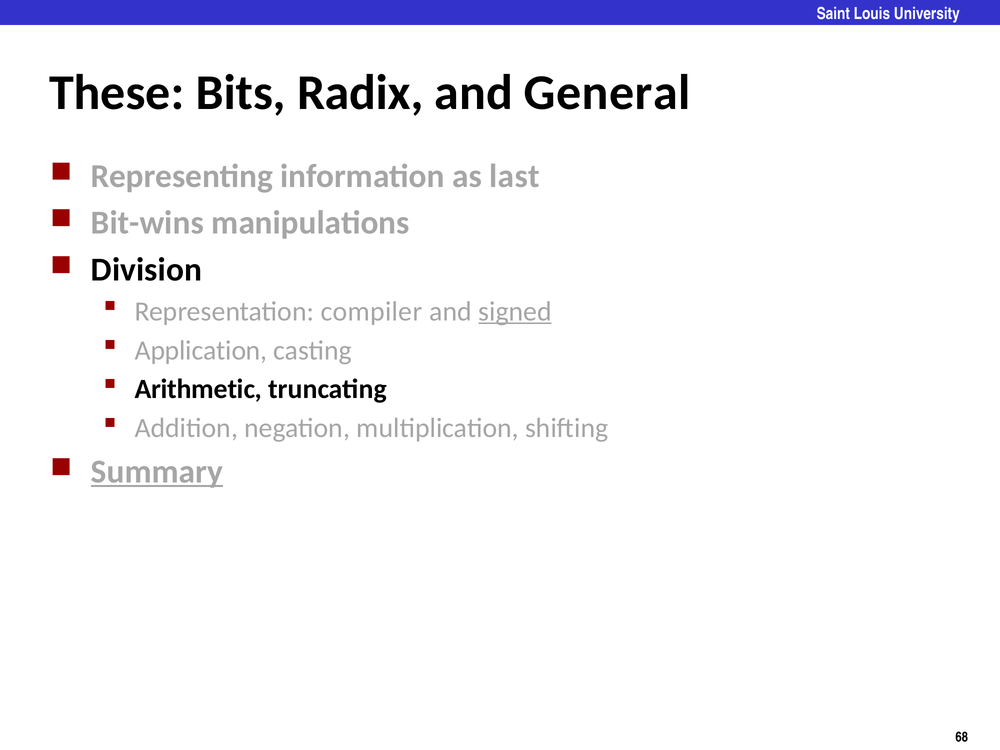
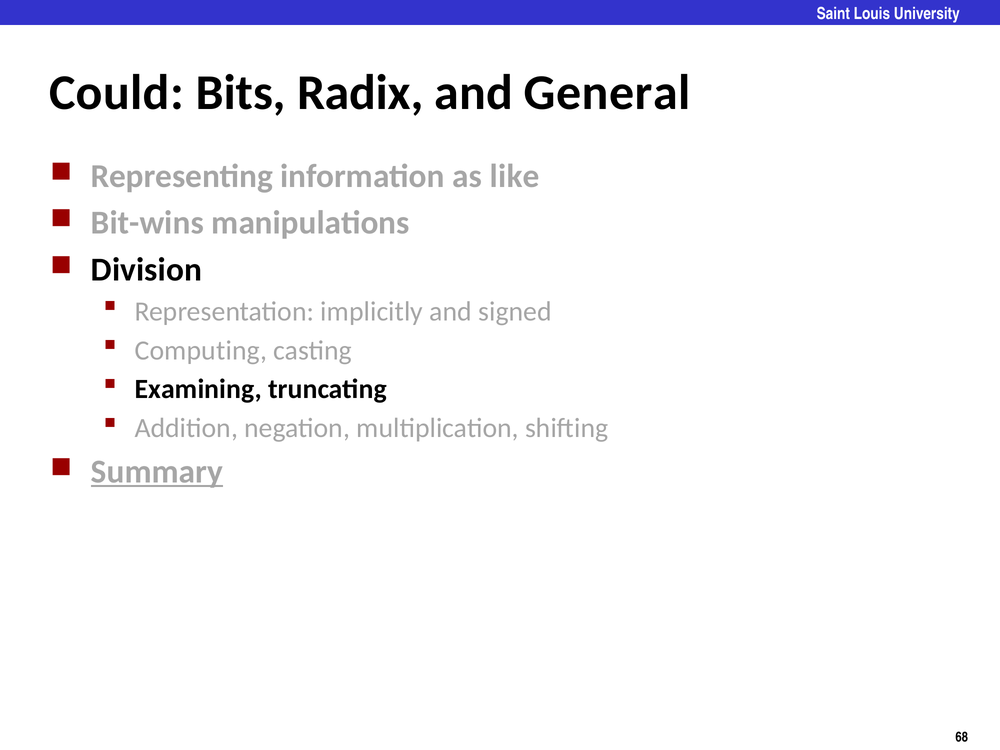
These: These -> Could (116, 93)
last: last -> like (515, 176)
compiler: compiler -> implicitly (372, 311)
signed underline: present -> none (515, 311)
Application: Application -> Computing (201, 350)
Arithmetic: Arithmetic -> Examining (198, 389)
